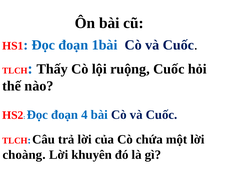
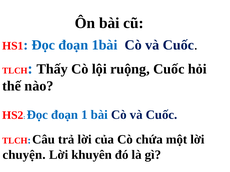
4: 4 -> 1 (84, 115)
choàng: choàng -> chuyện (24, 155)
